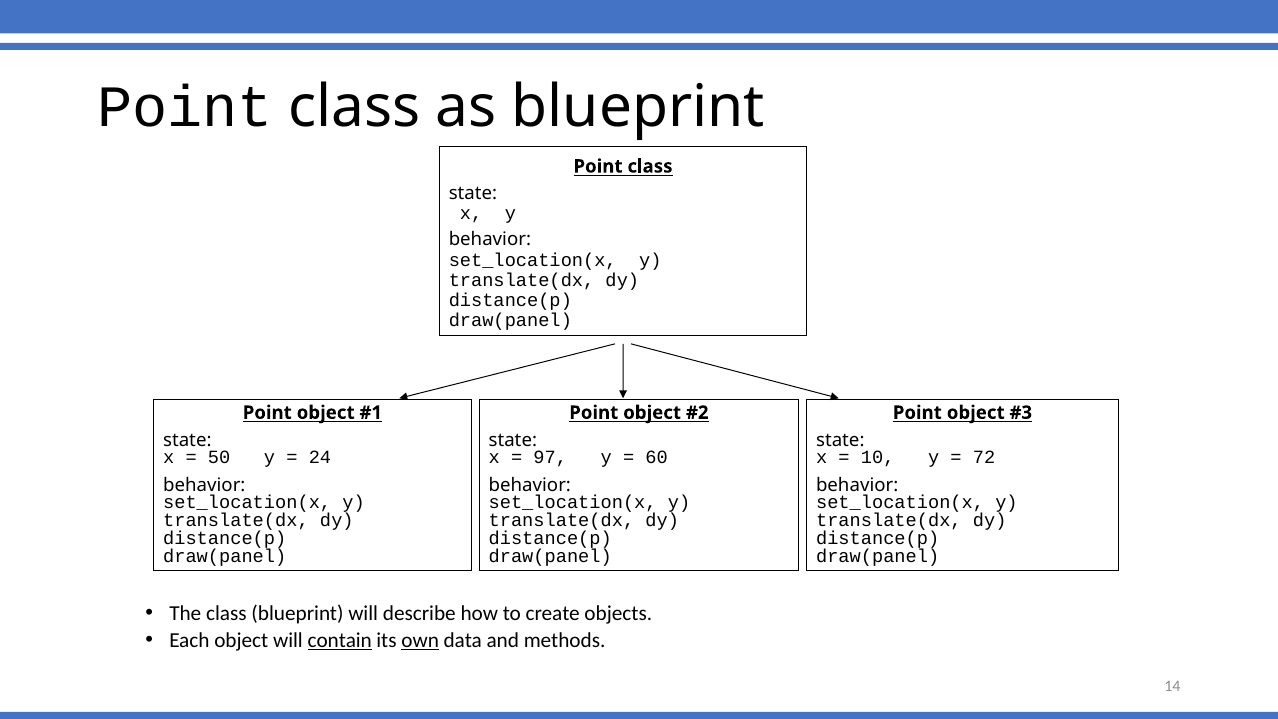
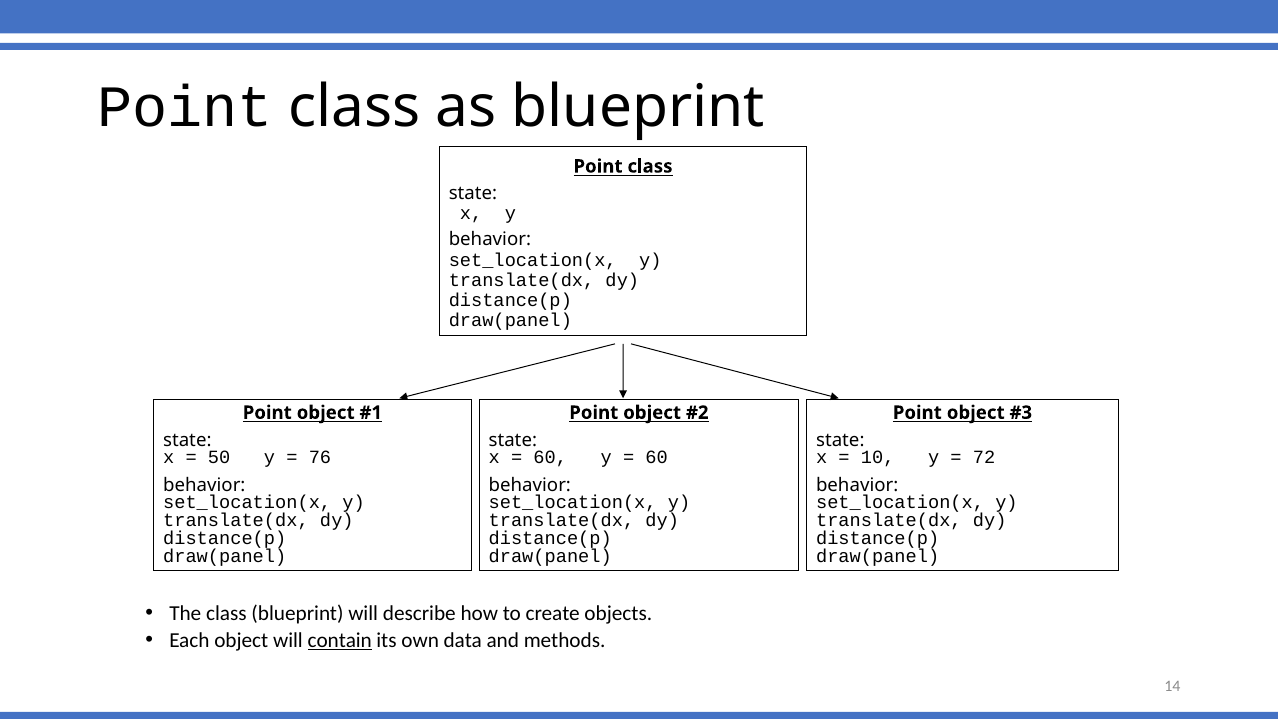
24: 24 -> 76 (320, 458)
97: 97 -> 60 (550, 458)
own underline: present -> none (420, 640)
